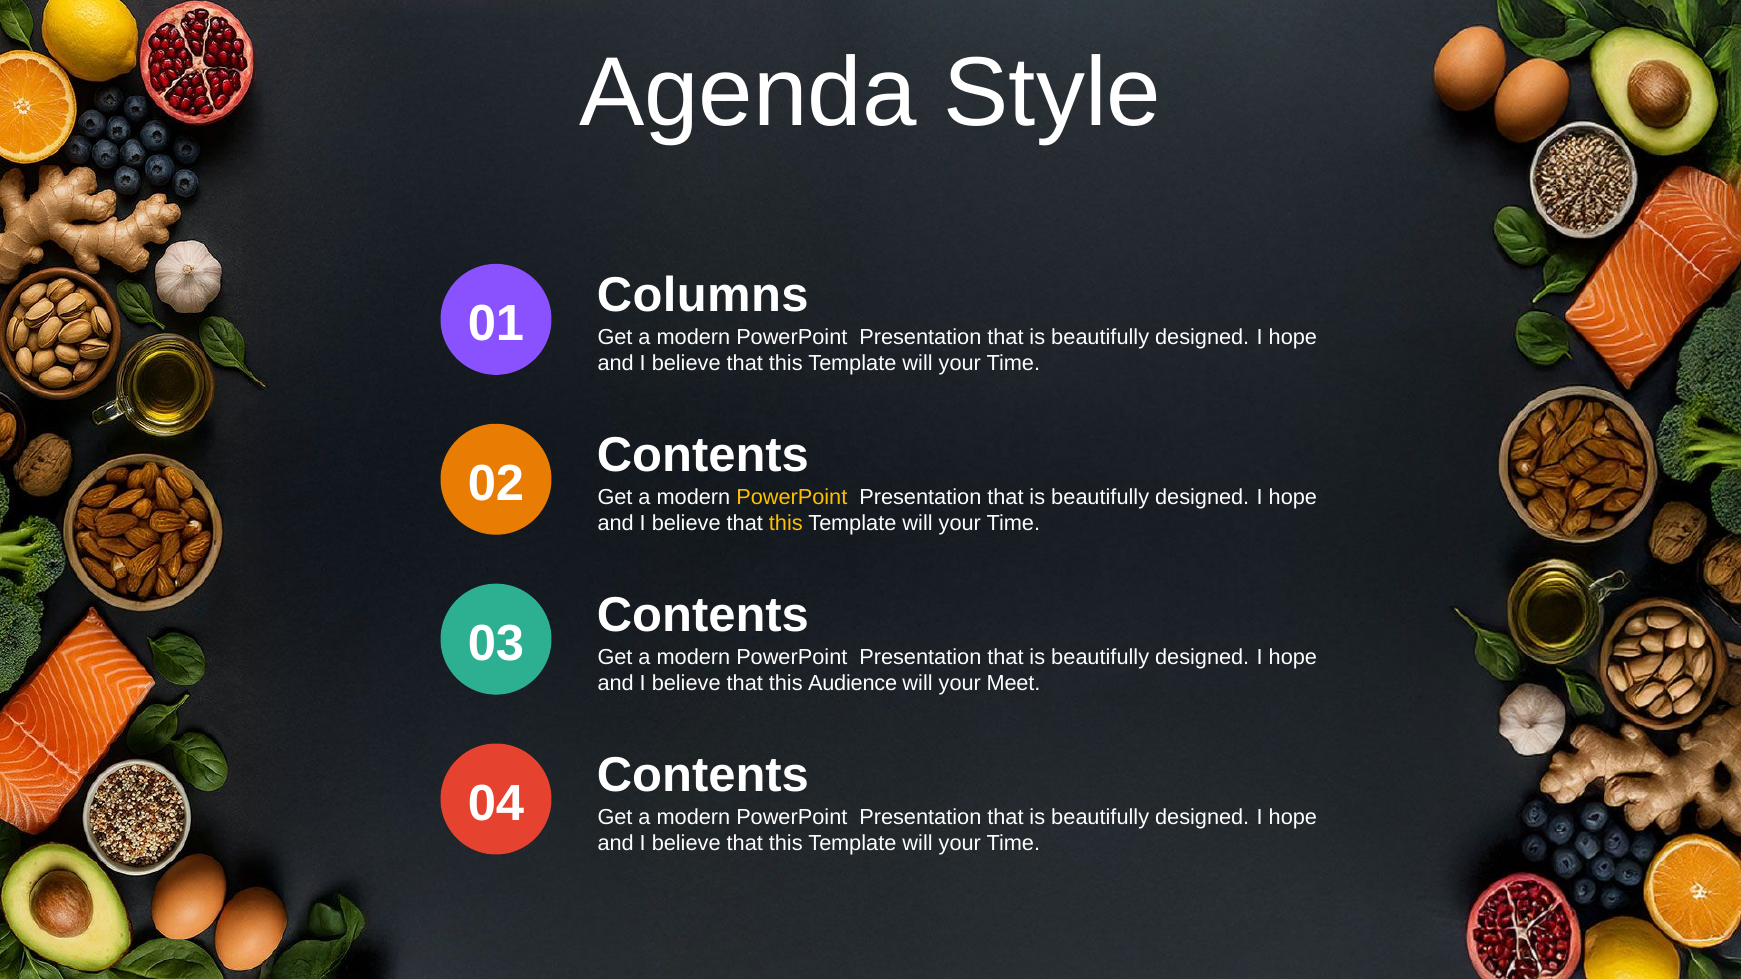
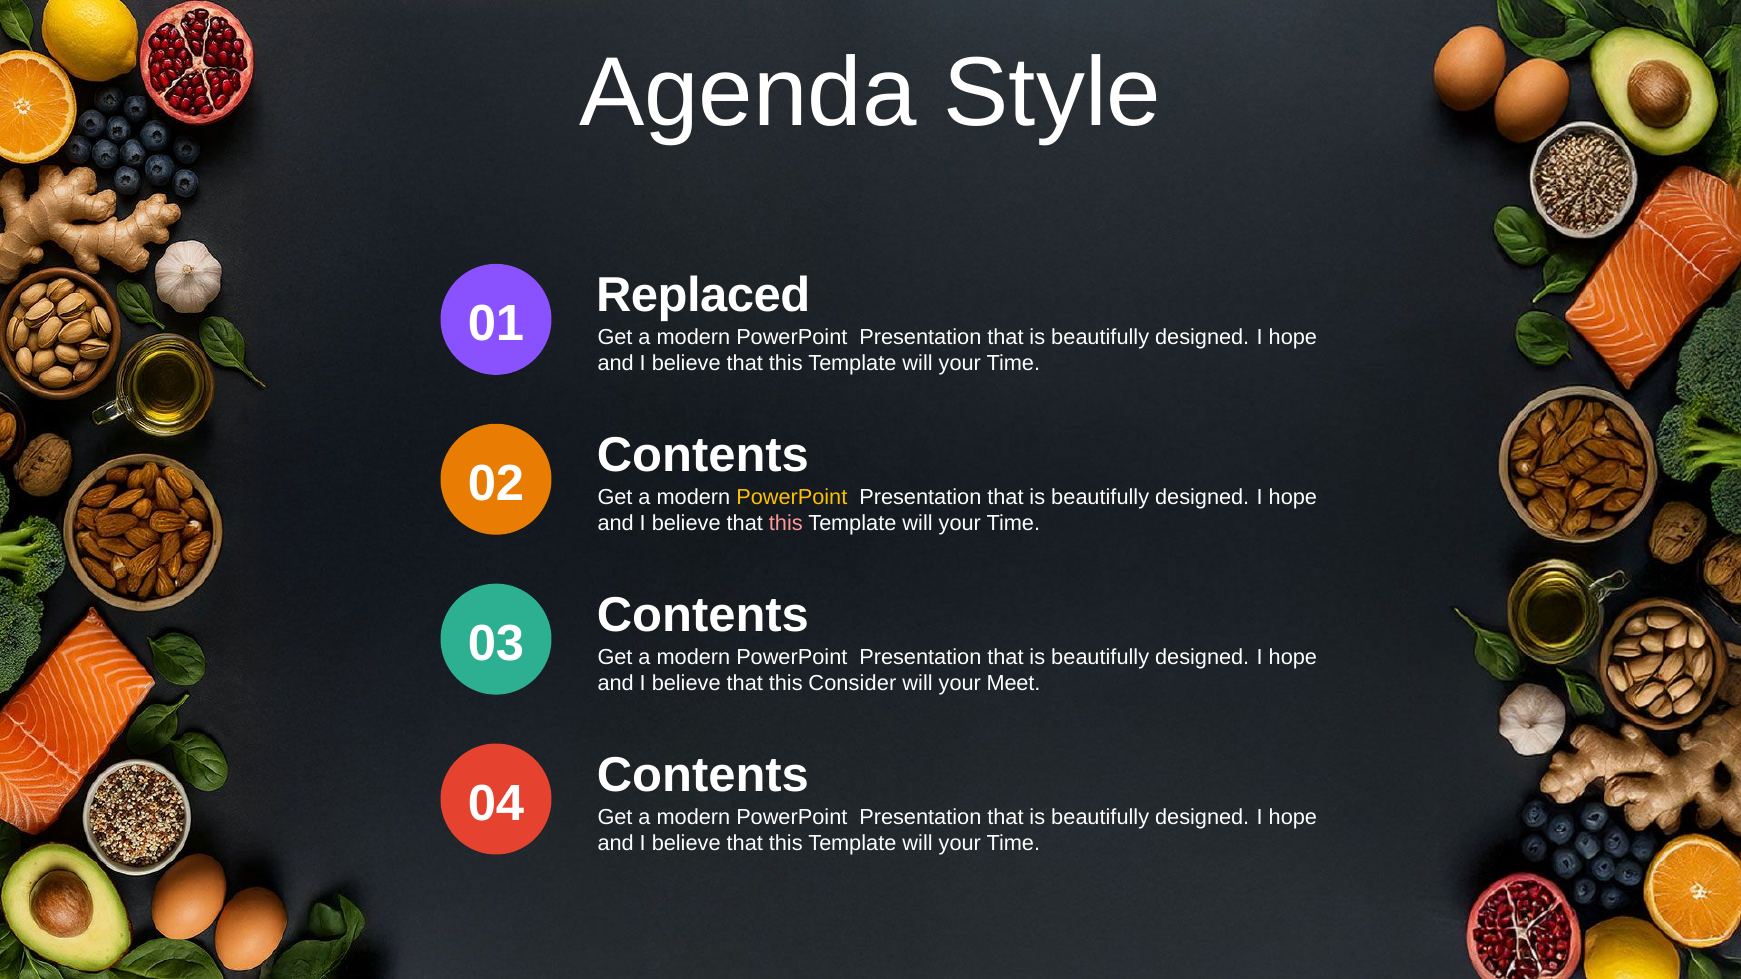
Columns: Columns -> Replaced (703, 295)
this colour: yellow -> pink (786, 524)
Audience: Audience -> Consider (852, 684)
